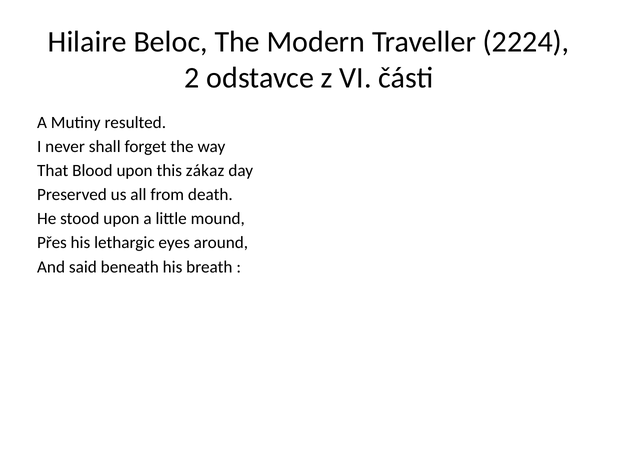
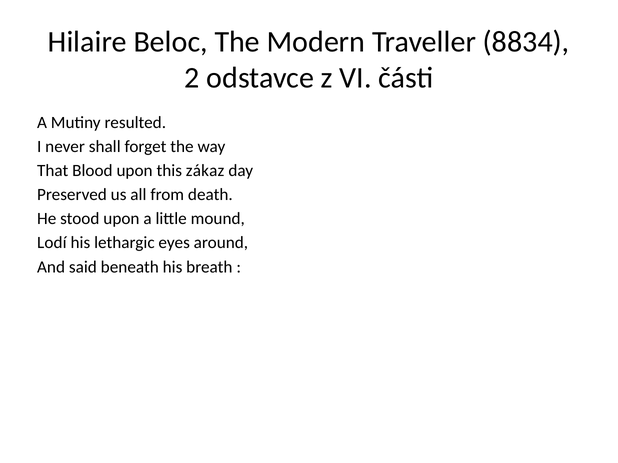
2224: 2224 -> 8834 (526, 42)
Přes: Přes -> Lodí (52, 243)
